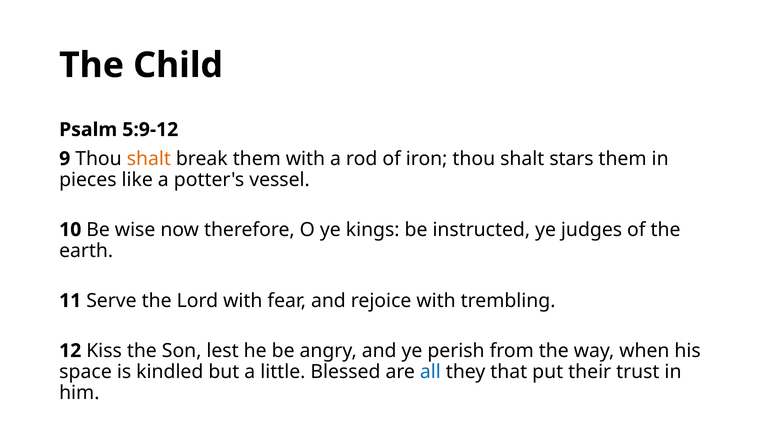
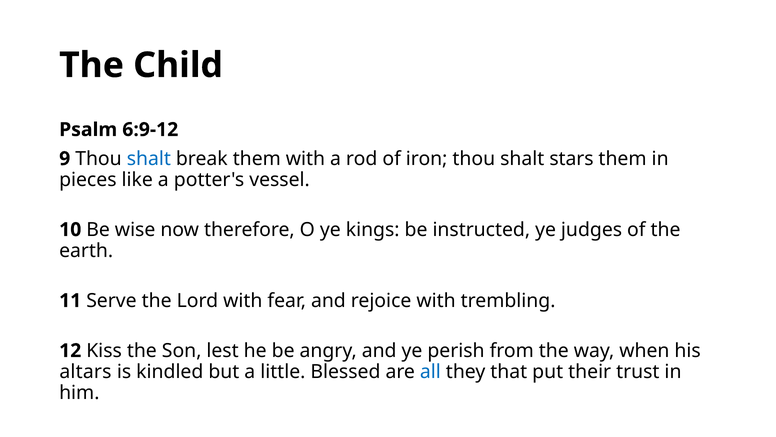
5:9-12: 5:9-12 -> 6:9-12 (150, 129)
shalt colour: orange -> blue (149, 159)
space: space -> altars (85, 371)
